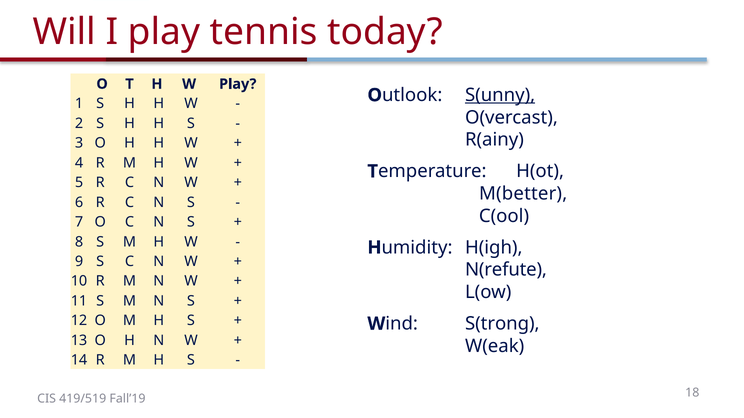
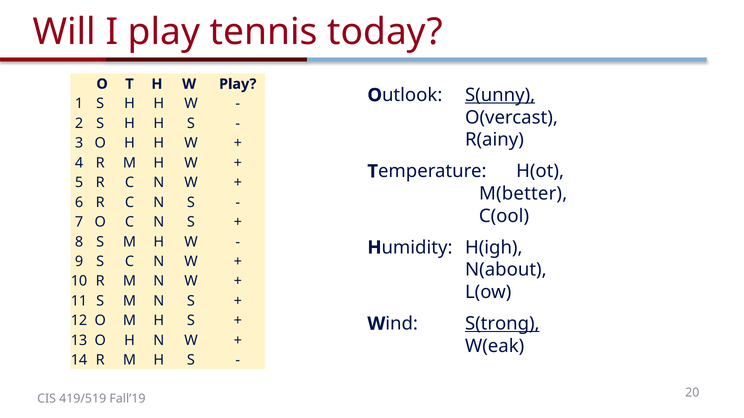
N(refute: N(refute -> N(about (506, 270)
S(trong underline: none -> present (502, 324)
18: 18 -> 20 (692, 393)
